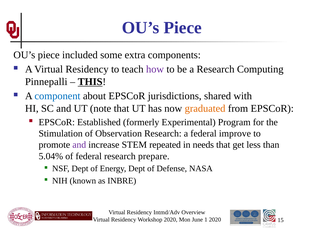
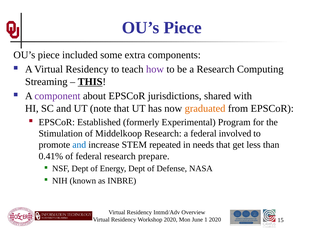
Pinnepalli: Pinnepalli -> Streaming (46, 82)
component colour: blue -> purple (57, 96)
Observation: Observation -> Middelkoop (119, 134)
improve: improve -> involved (235, 134)
and colour: purple -> blue (79, 145)
5.04%: 5.04% -> 0.41% (51, 157)
